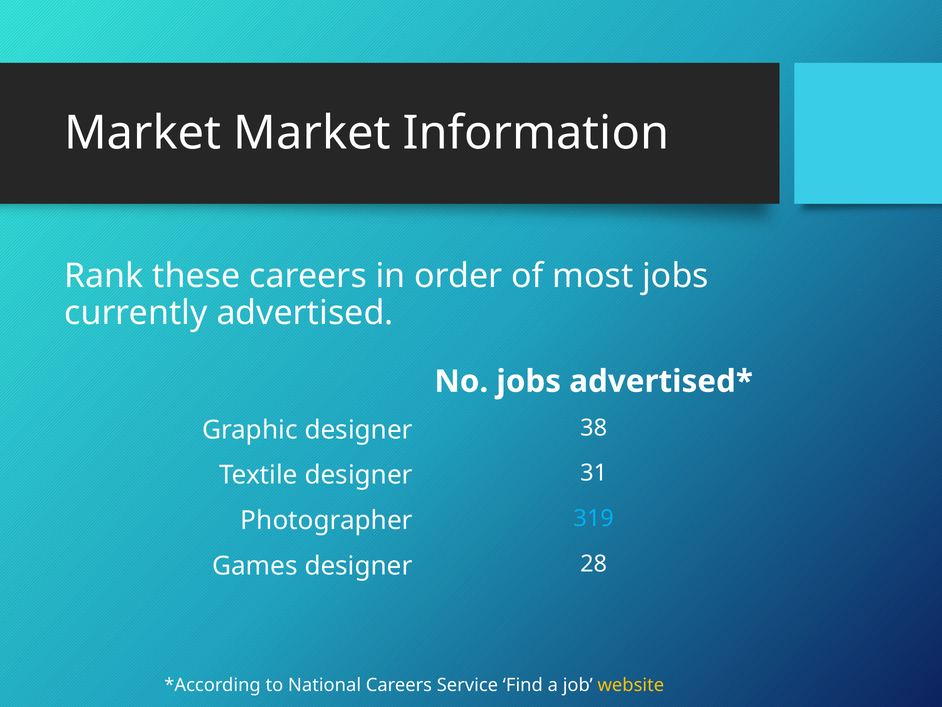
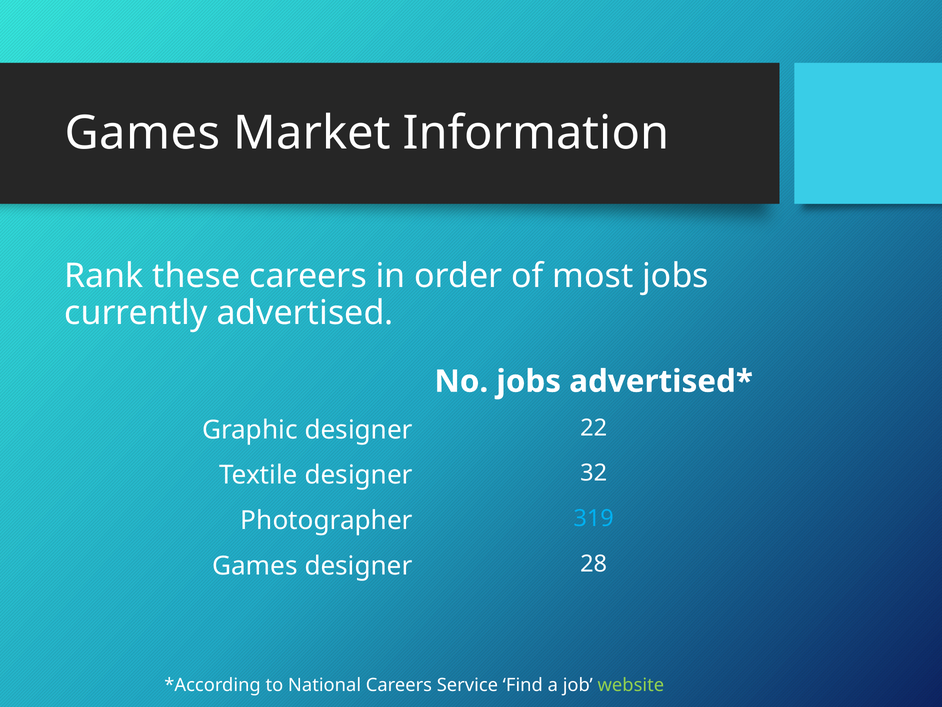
Market: Market -> Games (142, 133)
38: 38 -> 22 (594, 428)
31: 31 -> 32 (594, 473)
website colour: yellow -> light green (631, 685)
